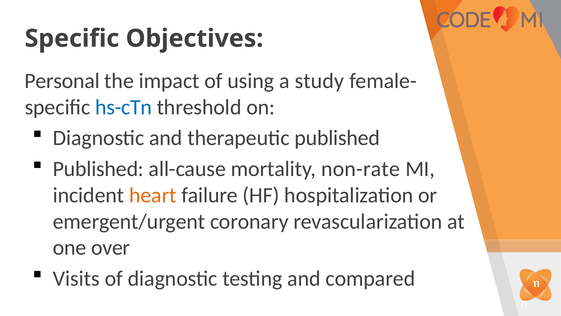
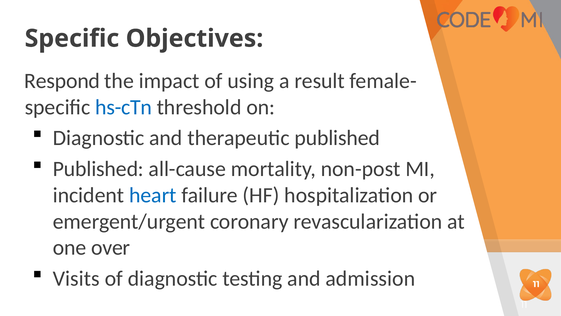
Personal: Personal -> Respond (62, 81)
study: study -> result (320, 81)
non-rate: non-rate -> non-post (361, 169)
heart colour: orange -> blue (153, 195)
compared: compared -> admission (370, 278)
